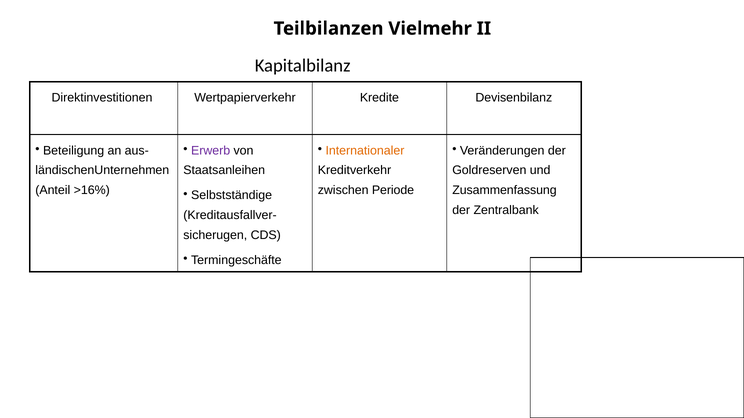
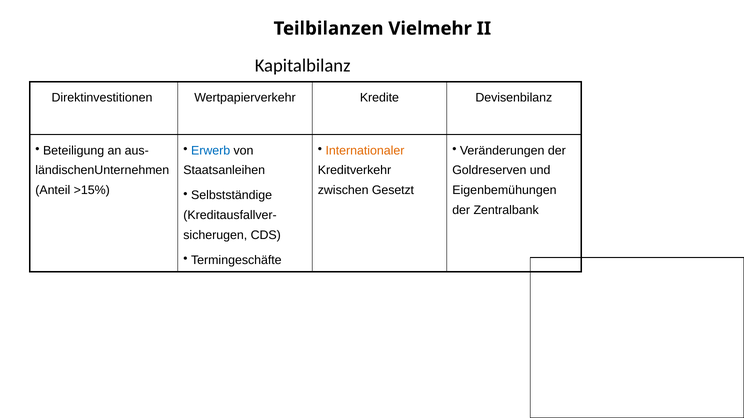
Erwerb colour: purple -> blue (211, 151)
>16%: >16% -> >15% (92, 190)
Periode: Periode -> Gesetzt (393, 190)
Zusammenfassung: Zusammenfassung -> Eigenbemühungen (504, 190)
